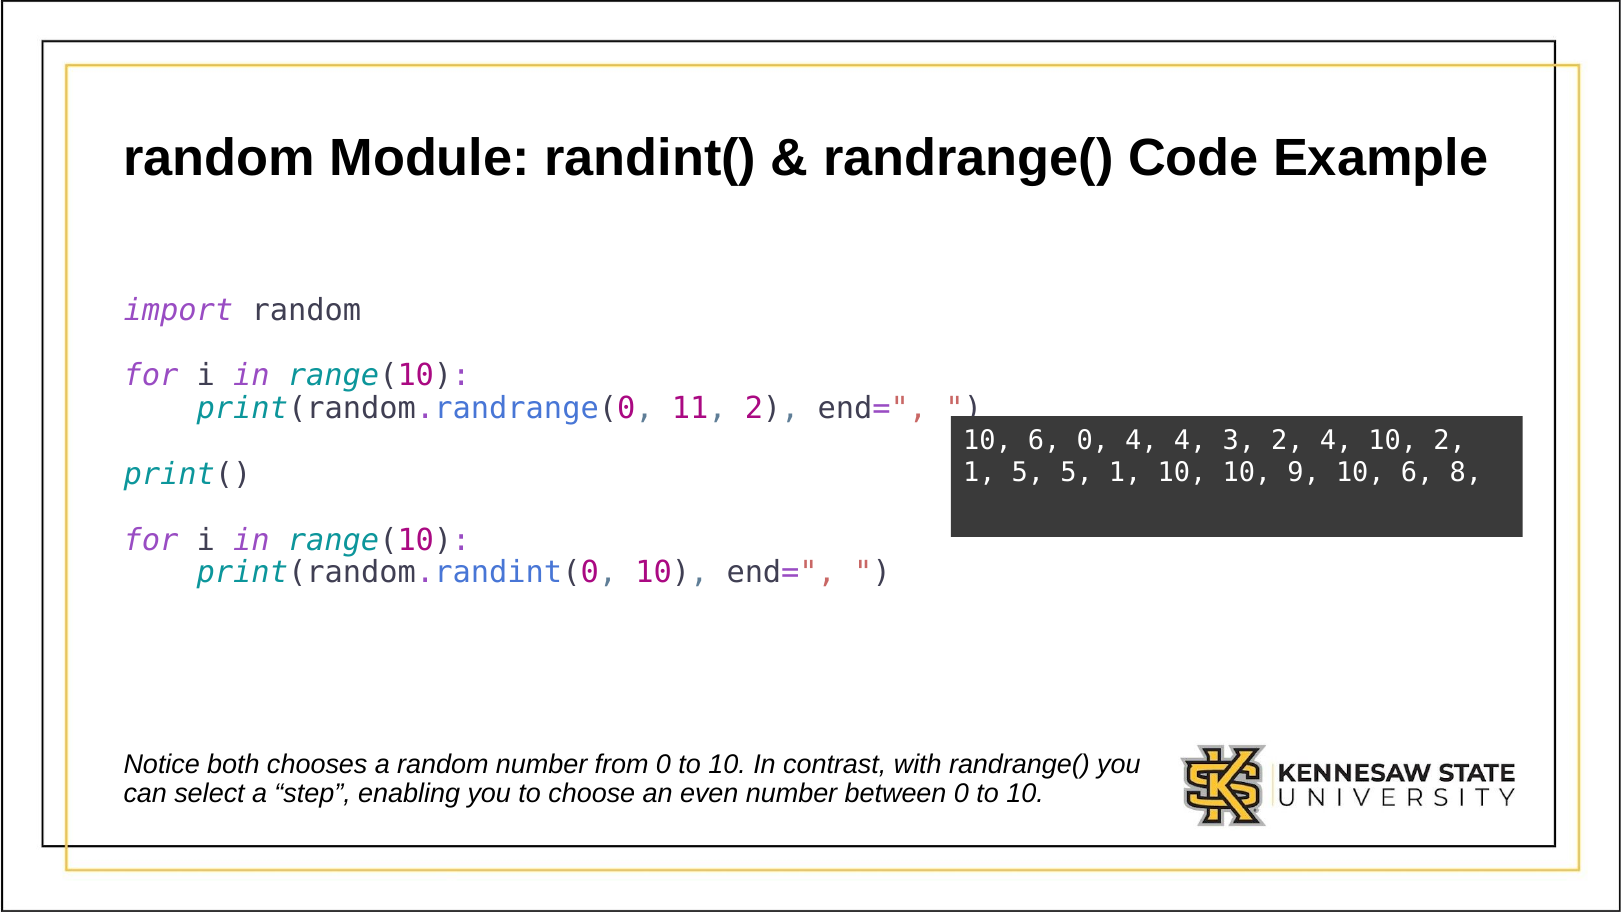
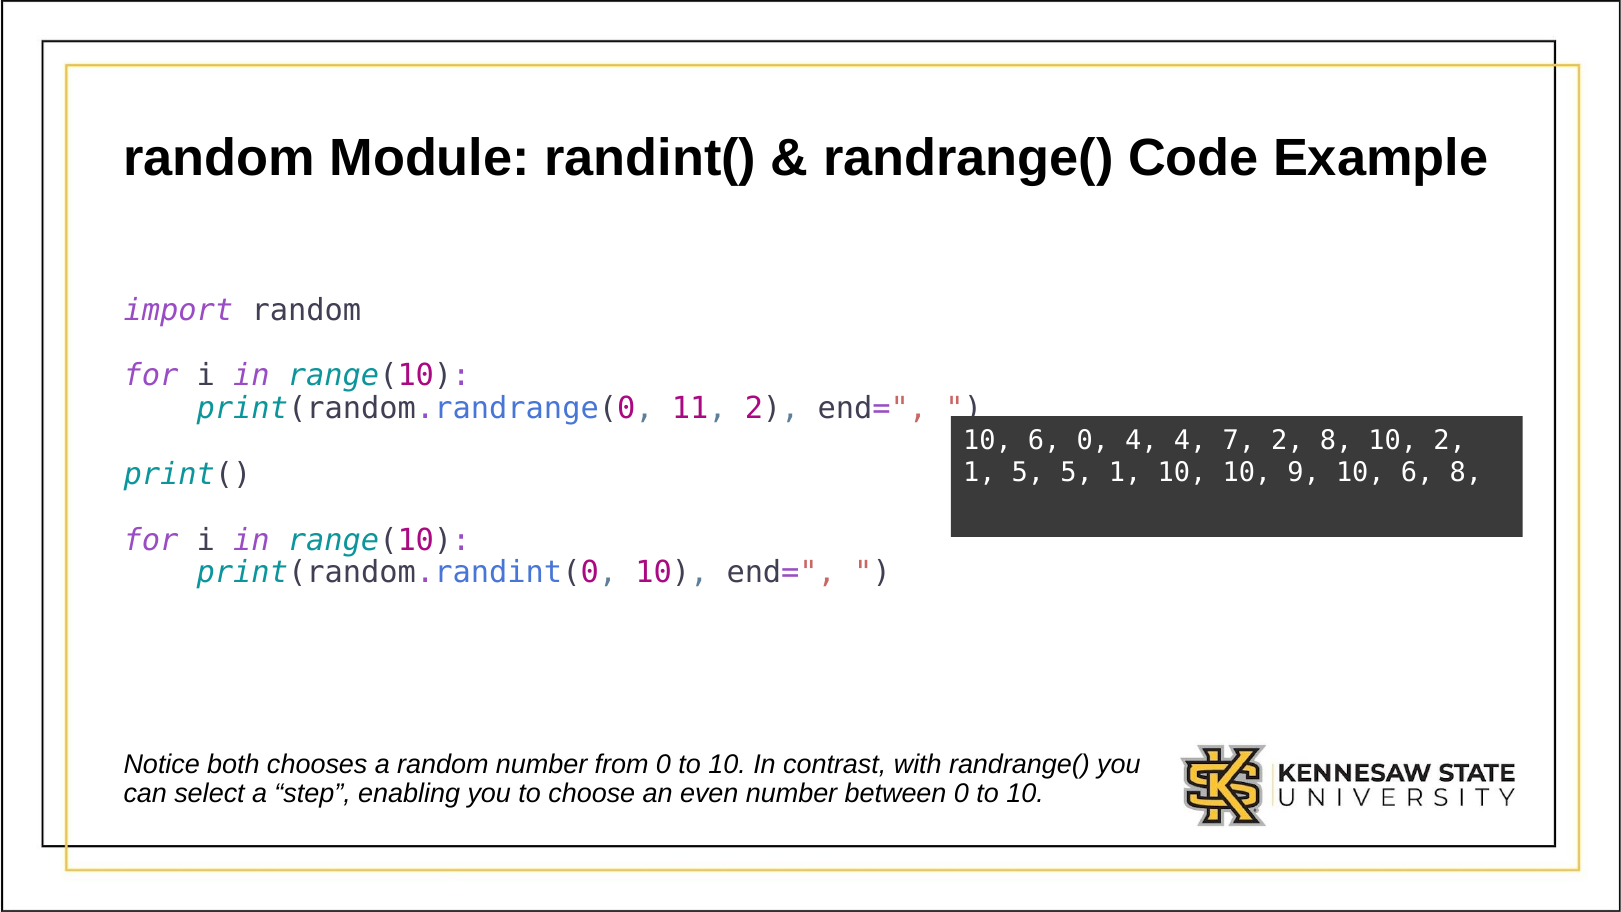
3: 3 -> 7 (1239, 440)
2 4: 4 -> 8 (1336, 440)
